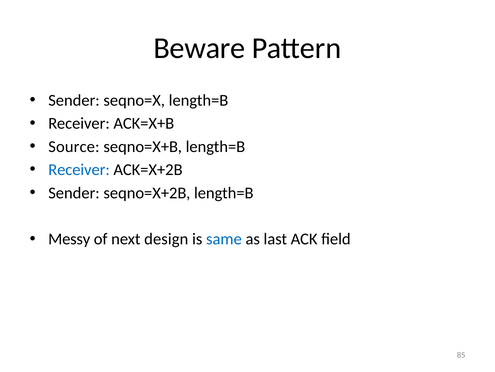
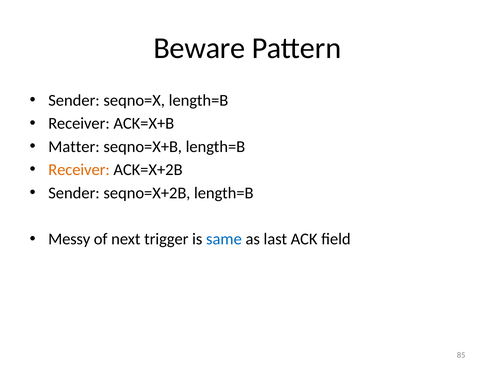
Source: Source -> Matter (74, 146)
Receiver colour: blue -> orange (79, 169)
design: design -> trigger (166, 239)
